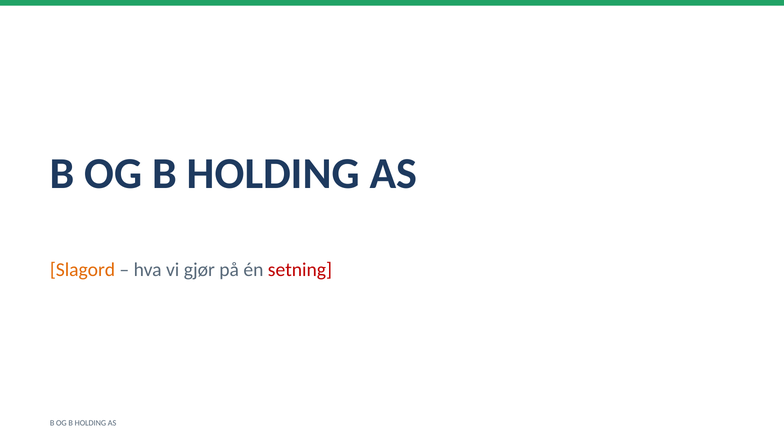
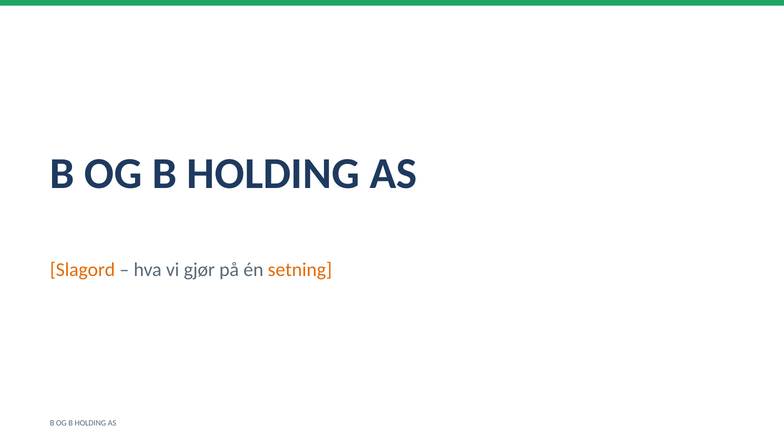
setning colour: red -> orange (300, 270)
